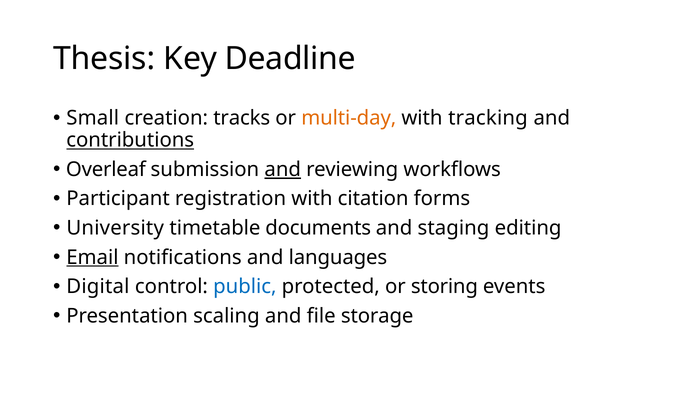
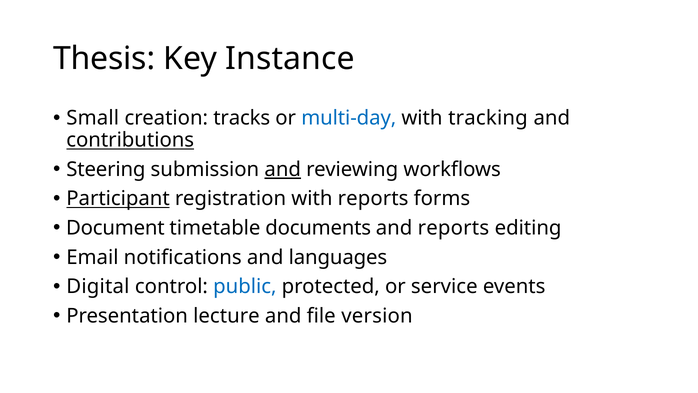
Deadline: Deadline -> Instance (290, 59)
multi-day colour: orange -> blue (349, 118)
Overleaf: Overleaf -> Steering (106, 169)
Participant underline: none -> present (118, 199)
with citation: citation -> reports (373, 199)
University: University -> Document (115, 228)
and staging: staging -> reports (453, 228)
Email underline: present -> none (92, 257)
storing: storing -> service (444, 286)
scaling: scaling -> lecture (226, 316)
storage: storage -> version (377, 316)
